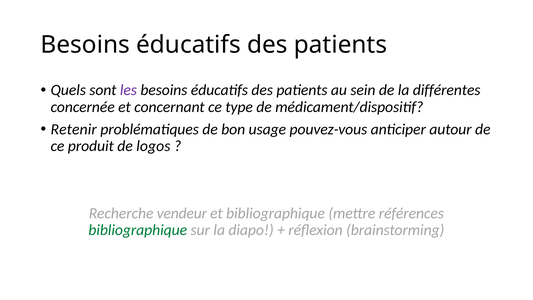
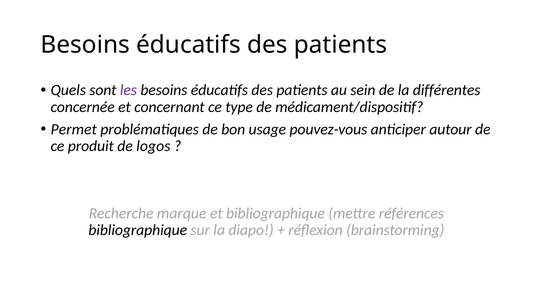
Retenir: Retenir -> Permet (74, 129)
vendeur: vendeur -> marque (182, 213)
bibliographique colour: green -> black (138, 230)
